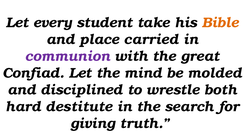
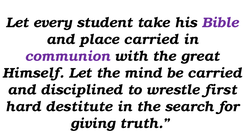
Bible colour: orange -> purple (220, 23)
Confiad: Confiad -> Himself (33, 73)
be molded: molded -> carried (215, 73)
both: both -> first (221, 90)
